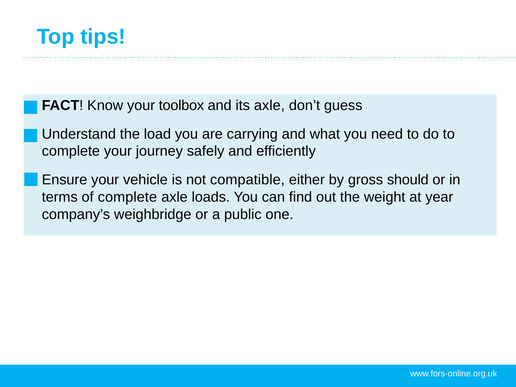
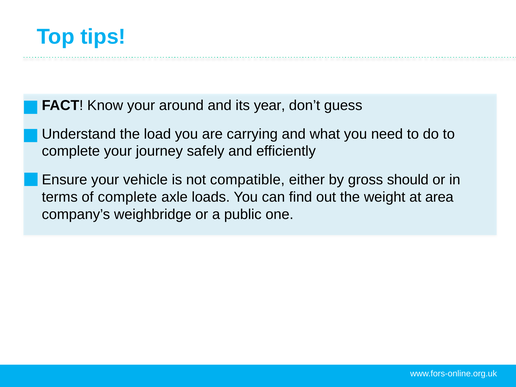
toolbox: toolbox -> around (181, 105)
its axle: axle -> year (270, 105)
year: year -> area (439, 197)
